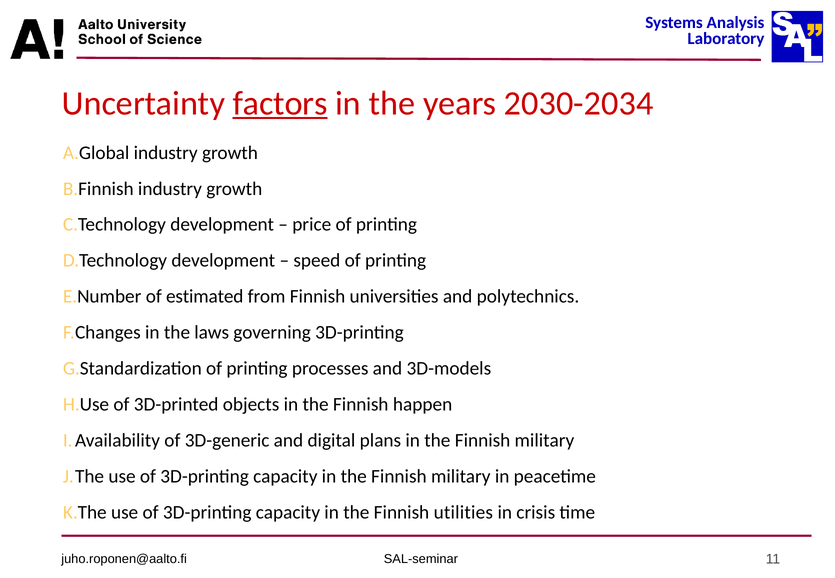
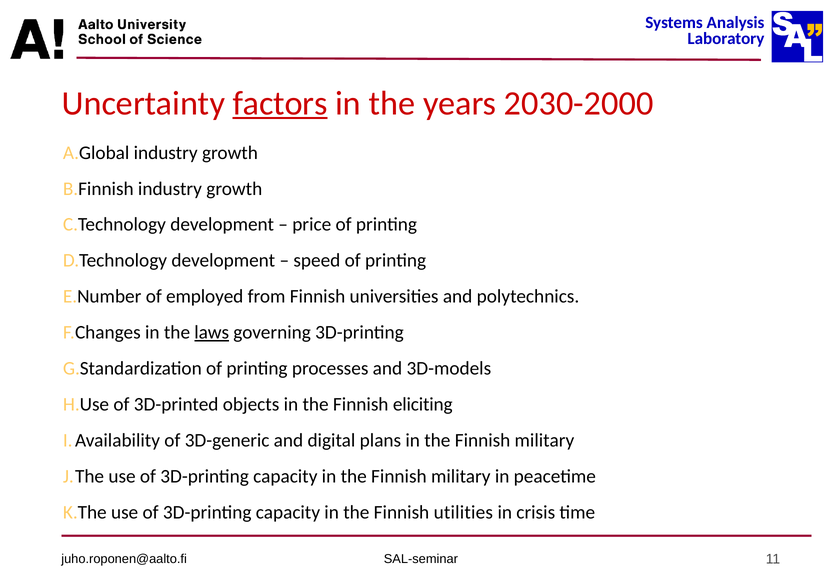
2030-2034: 2030-2034 -> 2030-2000 (579, 103)
estimated: estimated -> employed (205, 297)
laws underline: none -> present (212, 333)
happen: happen -> eliciting (423, 404)
